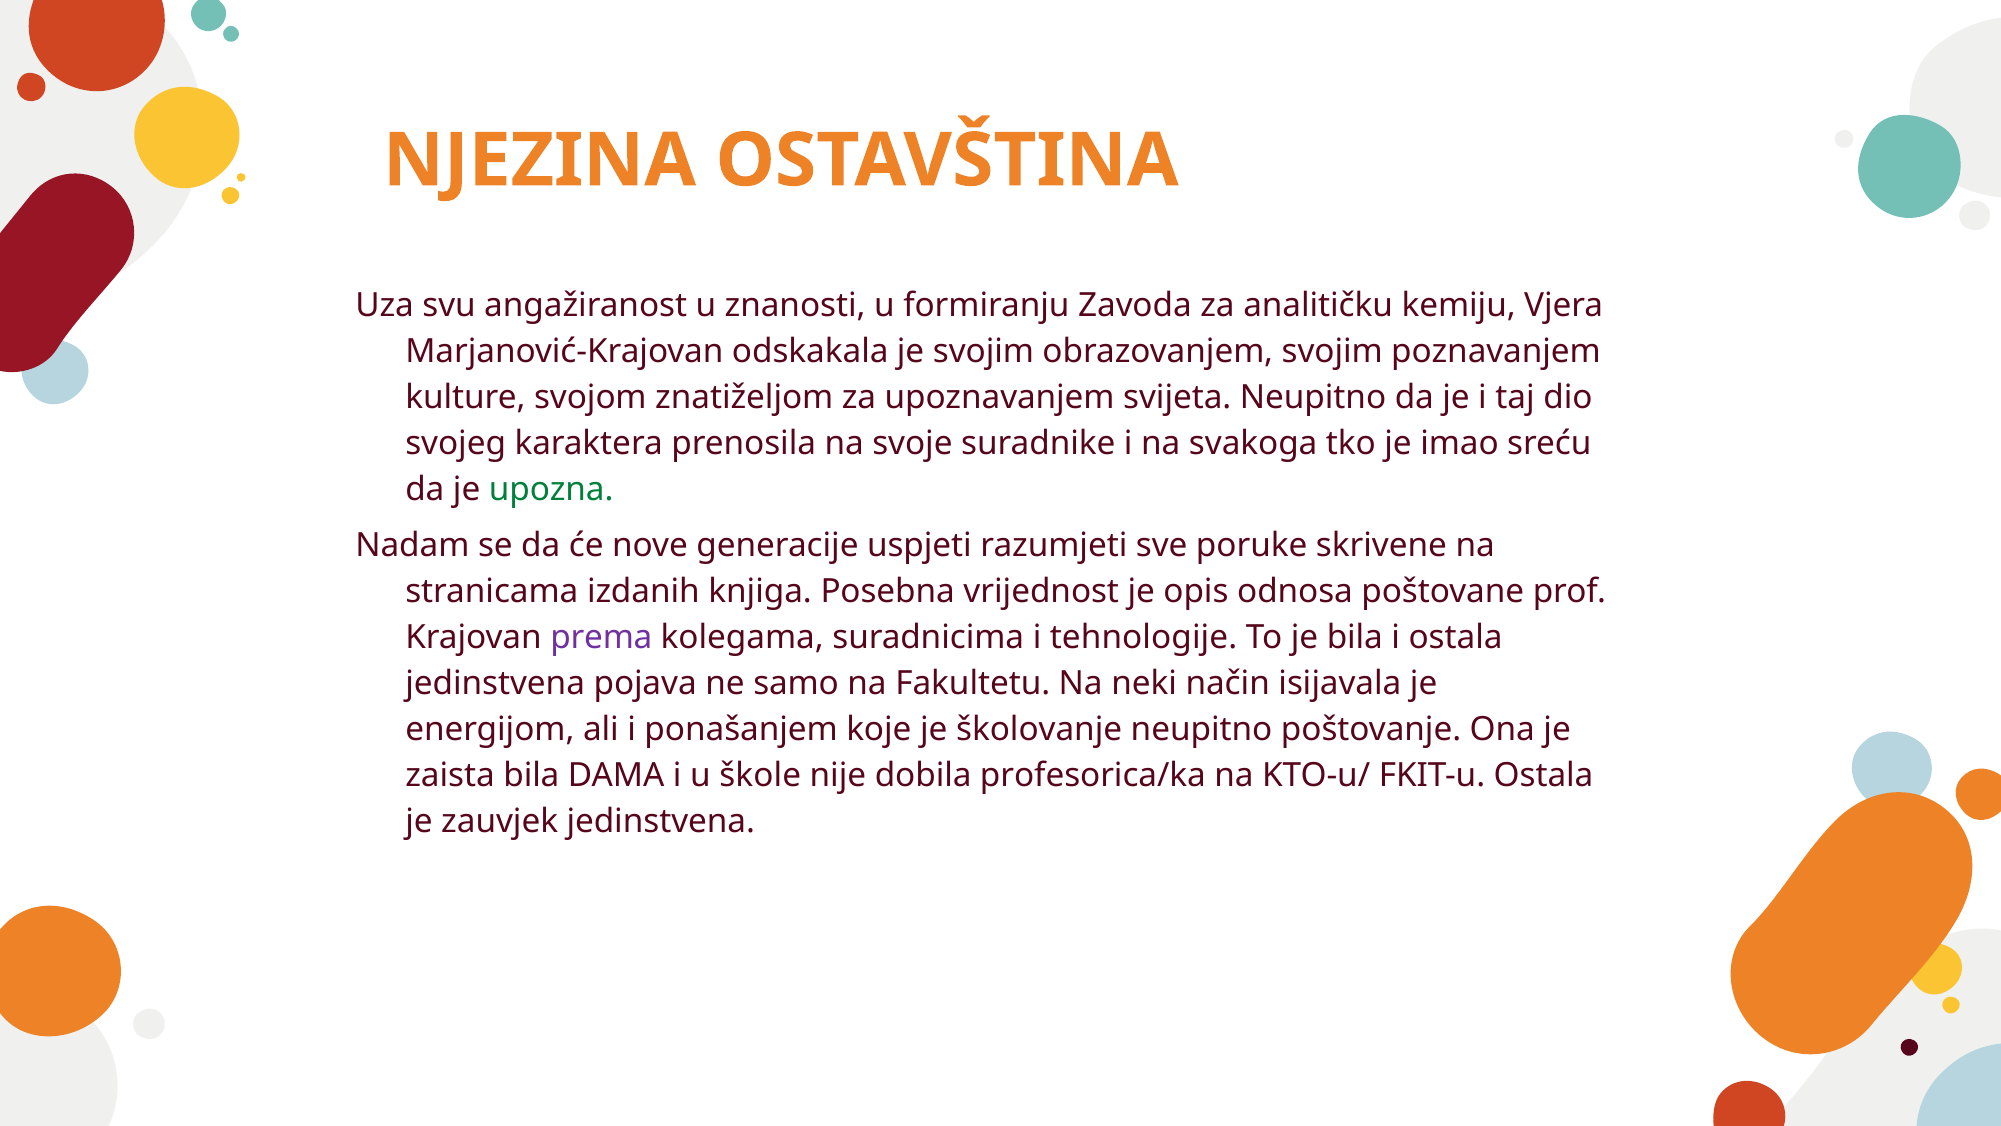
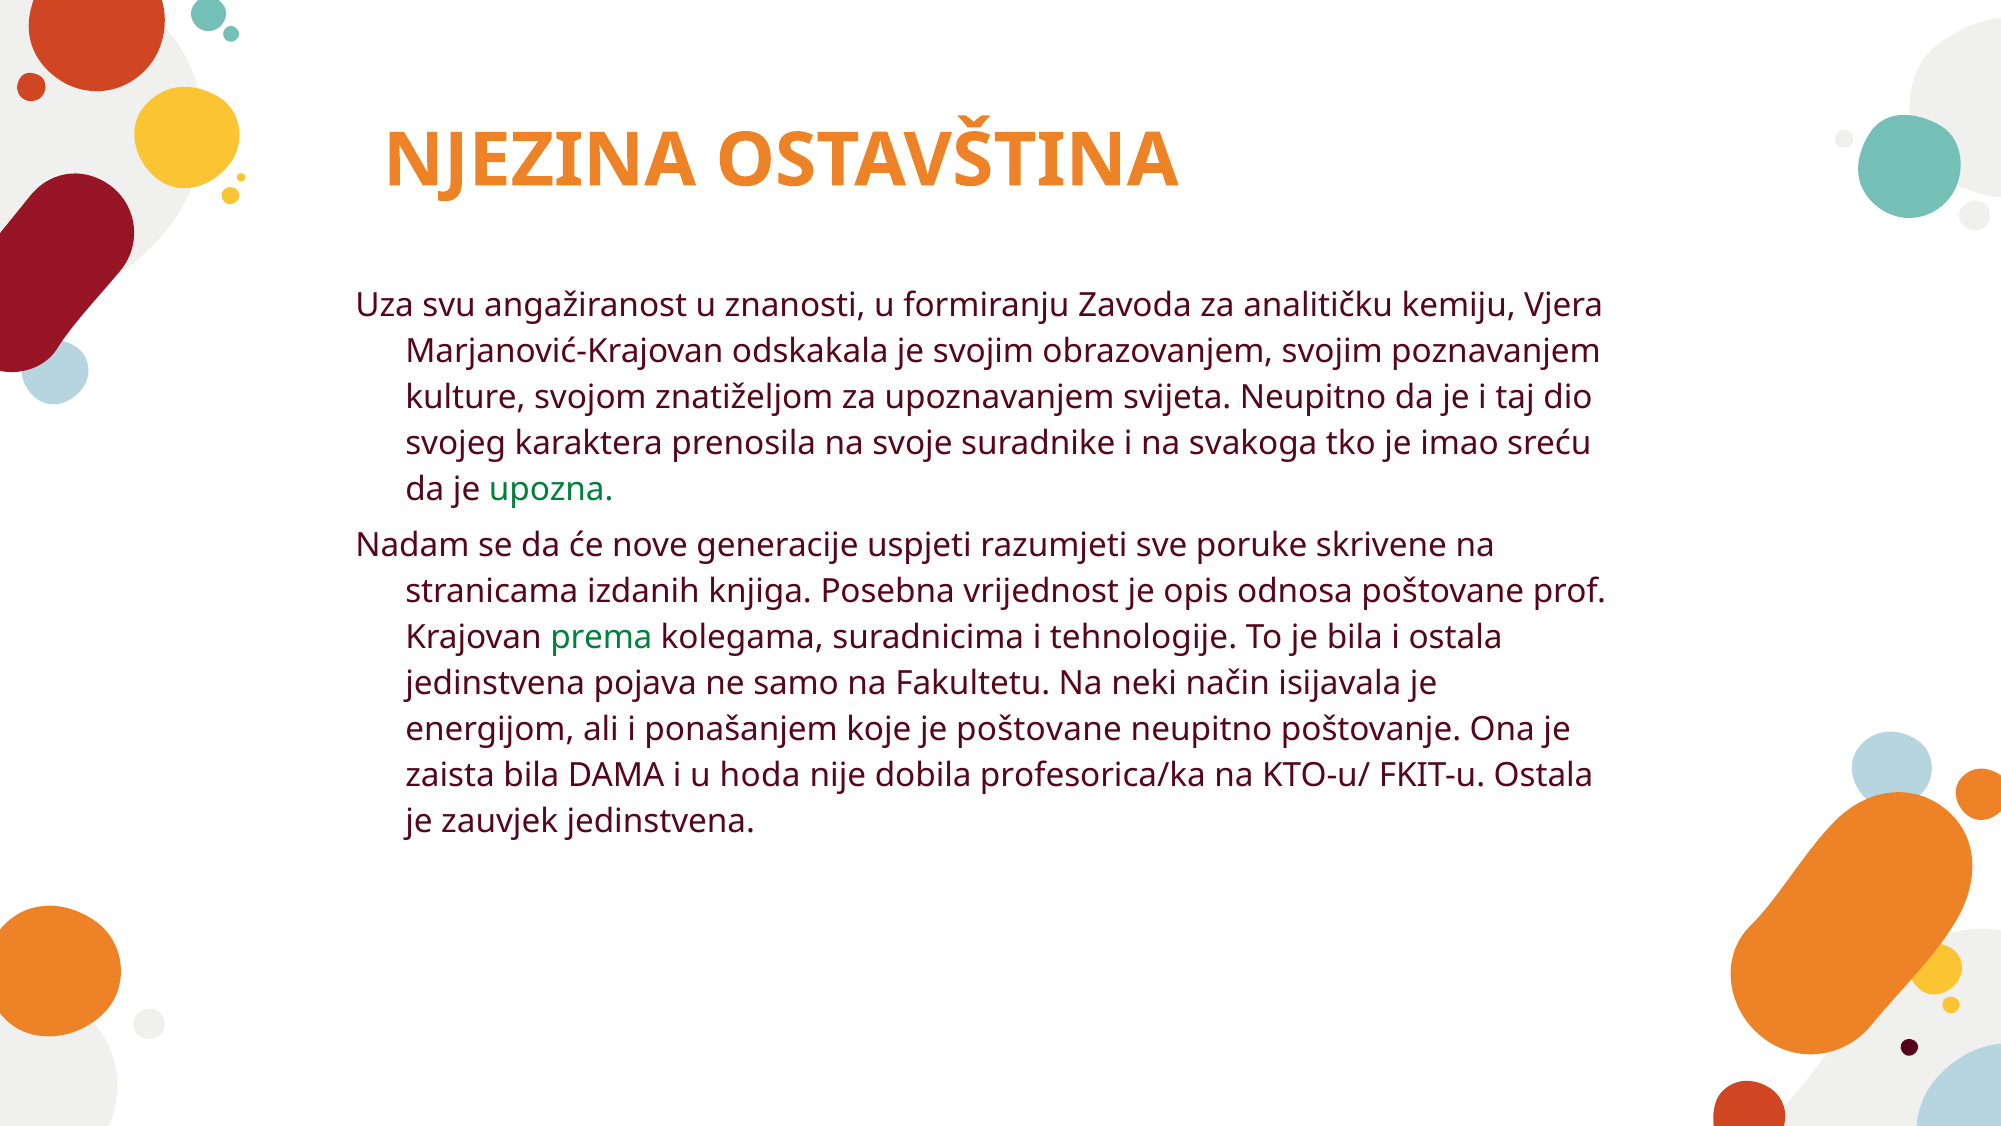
prema colour: purple -> green (601, 638)
je školovanje: školovanje -> poštovane (1039, 729)
škole: škole -> hoda (760, 775)
